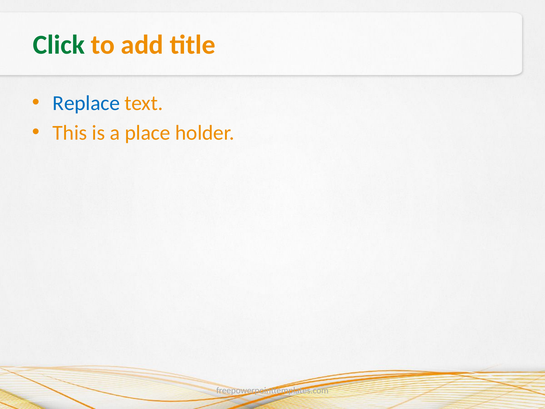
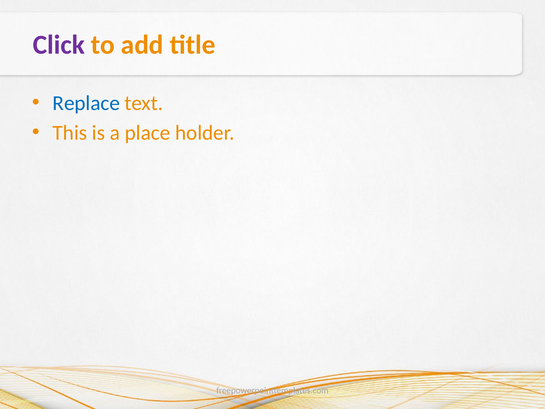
Click colour: green -> purple (59, 45)
